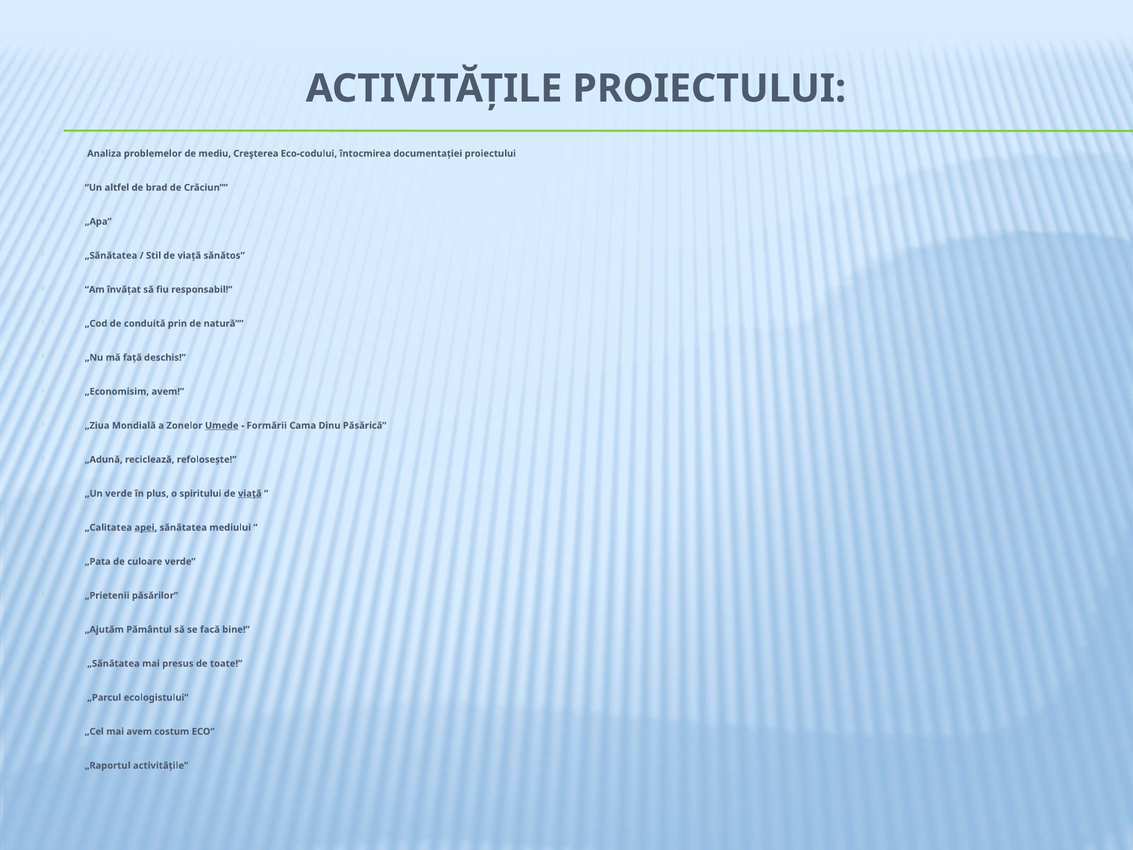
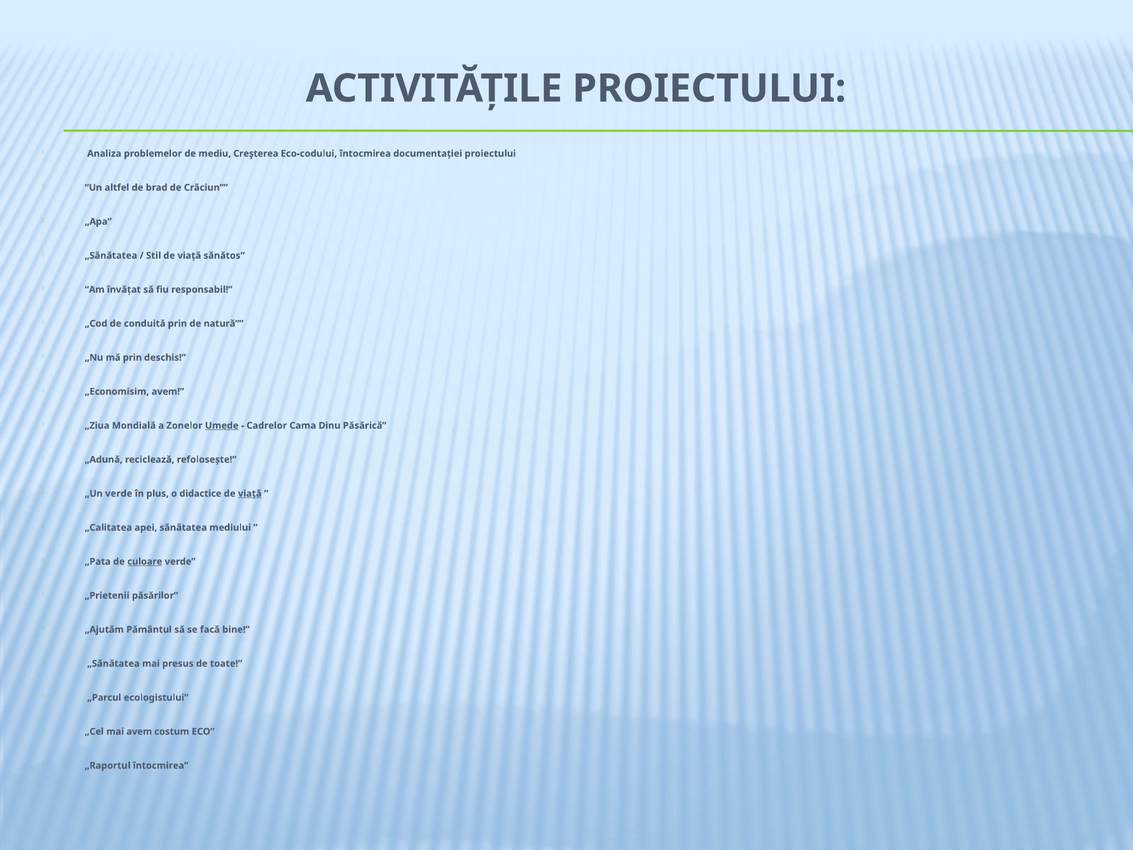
mă faţă: faţă -> prin (132, 357)
Formării: Formării -> Cadrelor (267, 425)
spiritului: spiritului -> didactice (200, 493)
apei underline: present -> none (146, 527)
culoare underline: none -> present (145, 561)
„Raportul activităţile: activităţile -> întocmirea (161, 765)
